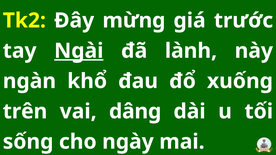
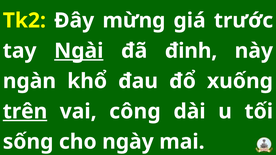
lành: lành -> đinh (191, 51)
trên underline: none -> present (25, 112)
dâng: dâng -> công (135, 112)
